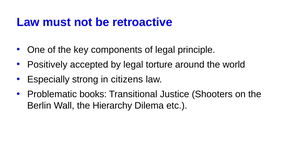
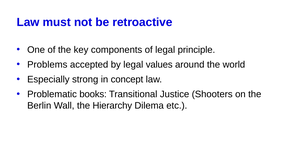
Positively: Positively -> Problems (47, 64)
torture: torture -> values (159, 64)
citizens: citizens -> concept (127, 79)
